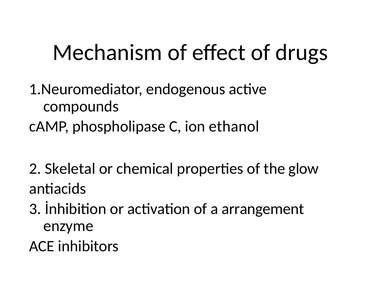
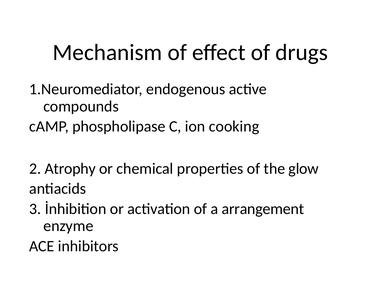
ethanol: ethanol -> cooking (234, 126)
Skeletal: Skeletal -> Atrophy (70, 169)
